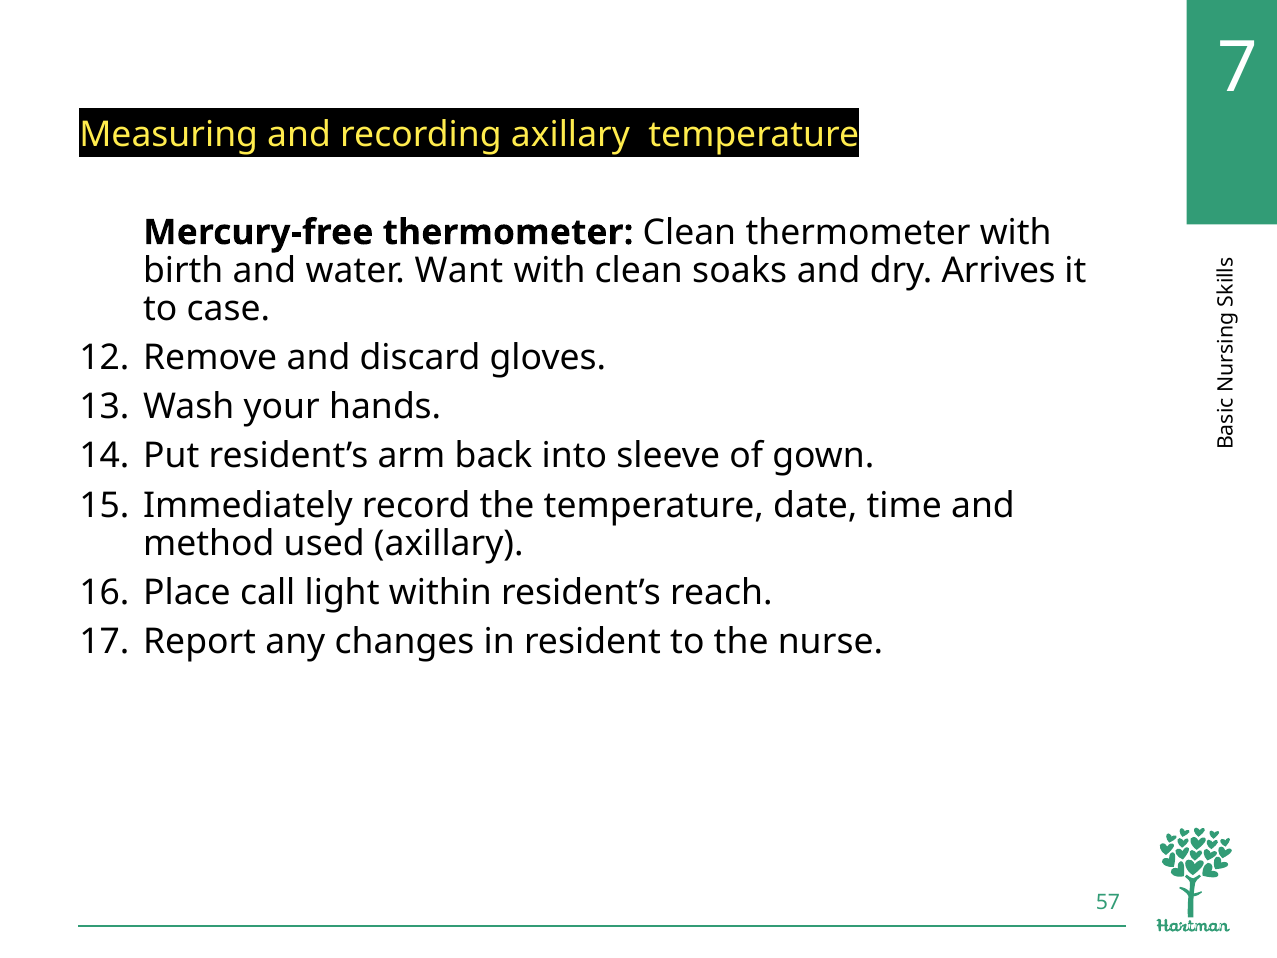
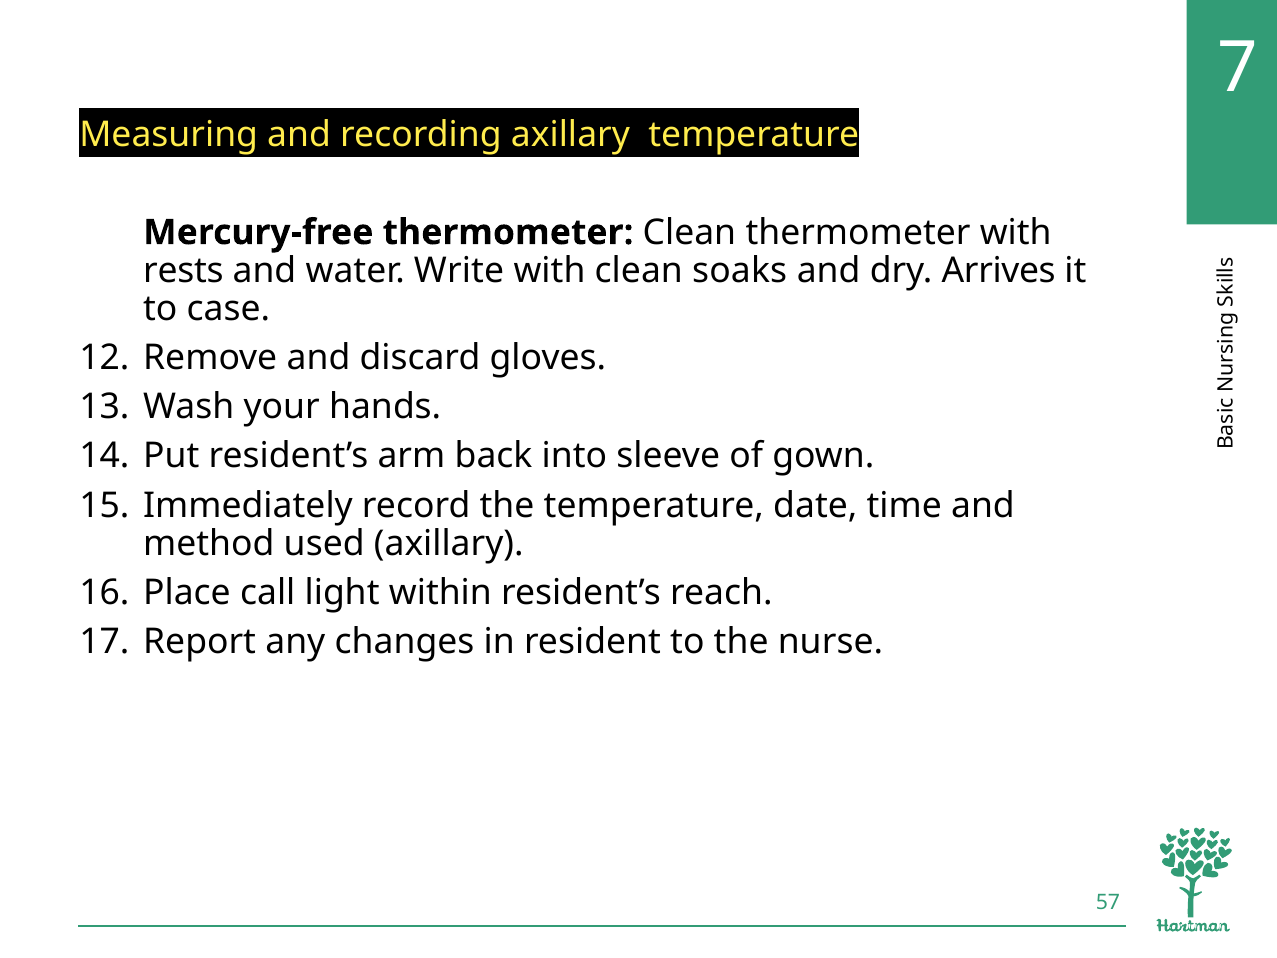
birth: birth -> rests (183, 271)
Want: Want -> Write (459, 271)
